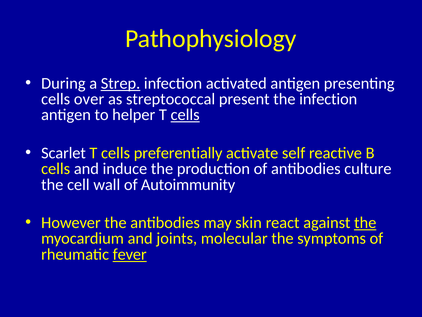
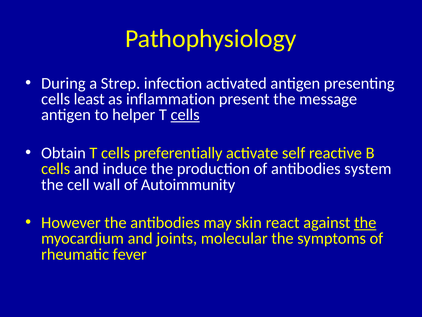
Strep underline: present -> none (121, 83)
over: over -> least (89, 99)
streptococcal: streptococcal -> inflammation (171, 99)
the infection: infection -> message (328, 99)
Scarlet: Scarlet -> Obtain (63, 153)
culture: culture -> system (368, 169)
fever underline: present -> none (130, 254)
